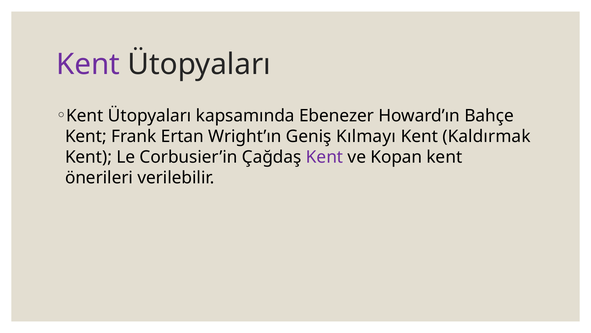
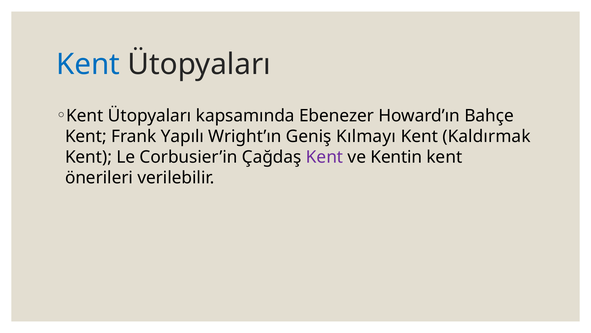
Kent colour: purple -> blue (88, 64)
Ertan: Ertan -> Yapılı (182, 136)
Kopan: Kopan -> Kentin (396, 157)
